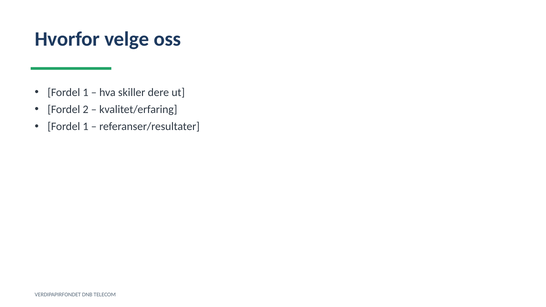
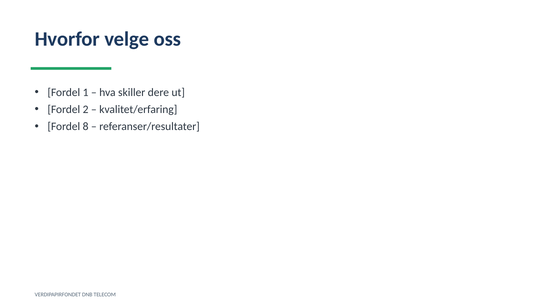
1: 1 -> 8 (86, 127)
